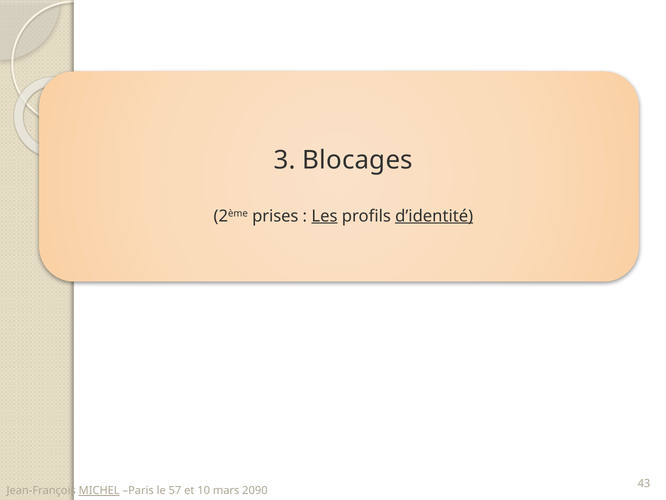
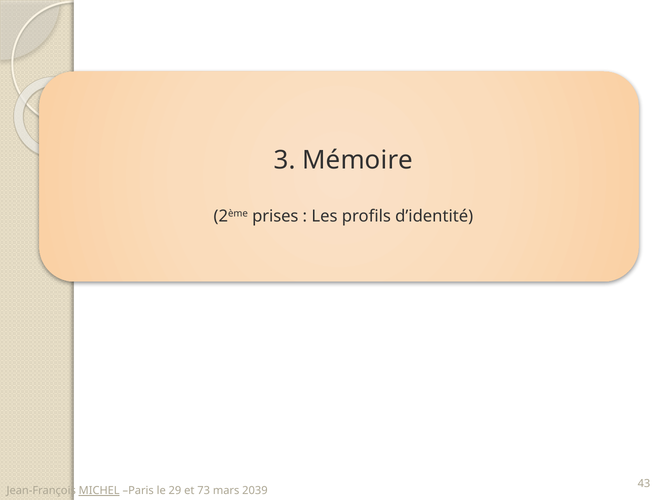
Blocages: Blocages -> Mémoire (358, 160)
Les underline: present -> none (324, 216)
d’identité underline: present -> none (434, 216)
57: 57 -> 29 (175, 490)
10: 10 -> 73 (204, 490)
2090: 2090 -> 2039 (255, 490)
